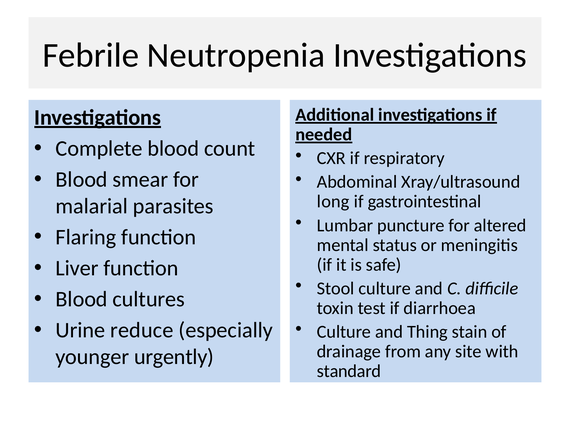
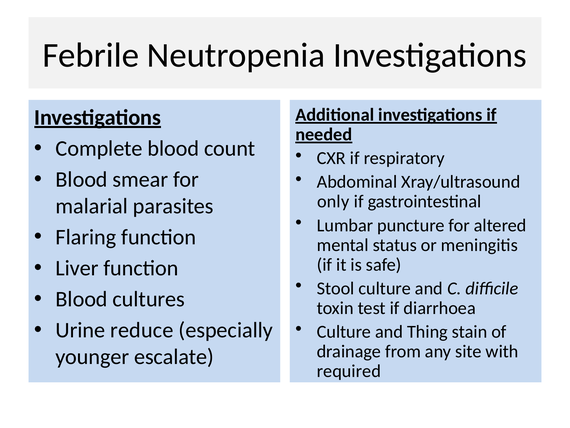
long: long -> only (333, 201)
urgently: urgently -> escalate (174, 356)
standard: standard -> required (349, 371)
